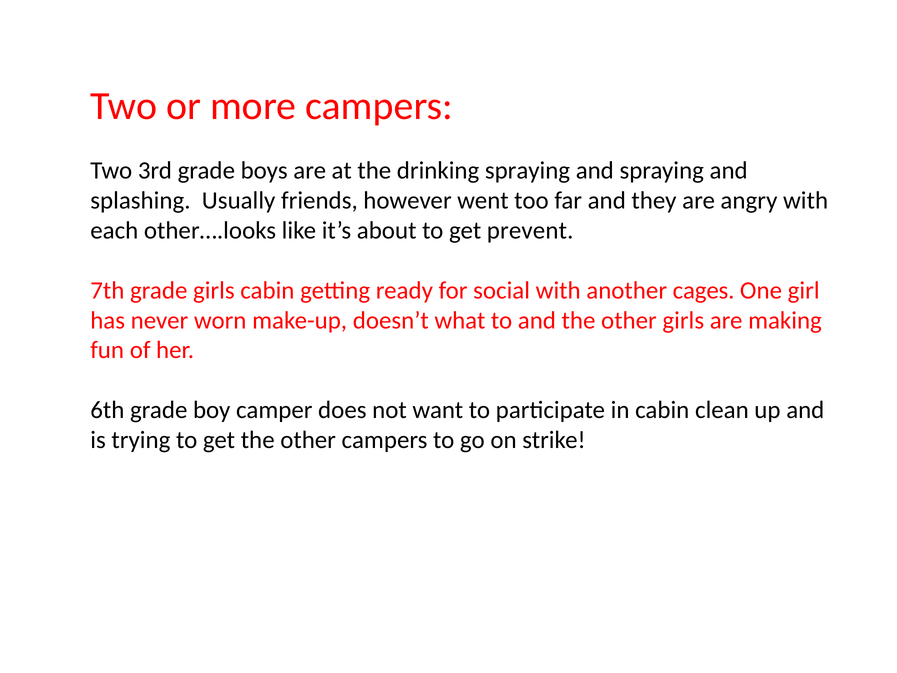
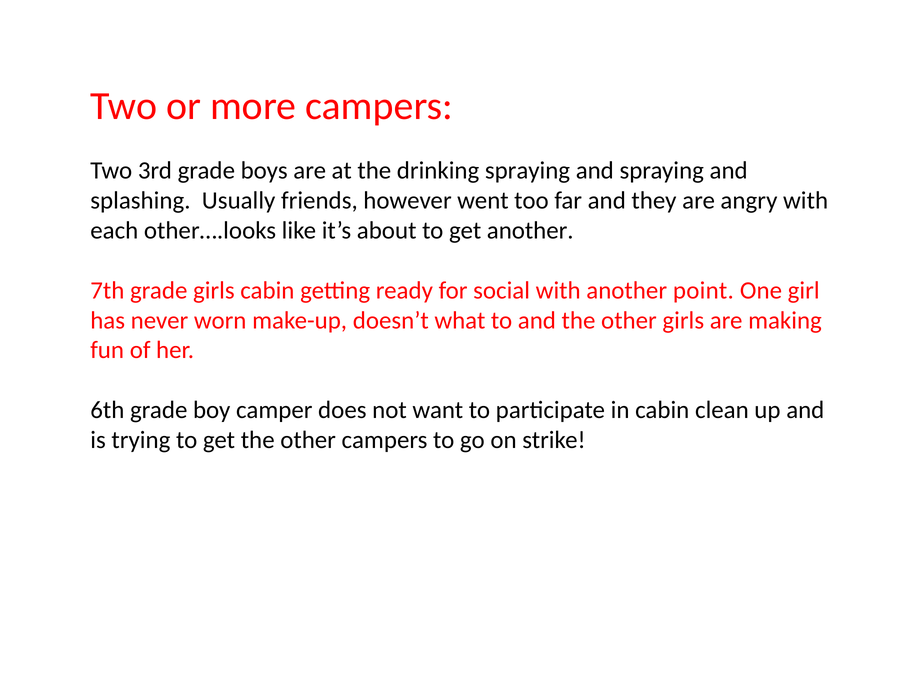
get prevent: prevent -> another (530, 230)
cages: cages -> point (703, 290)
